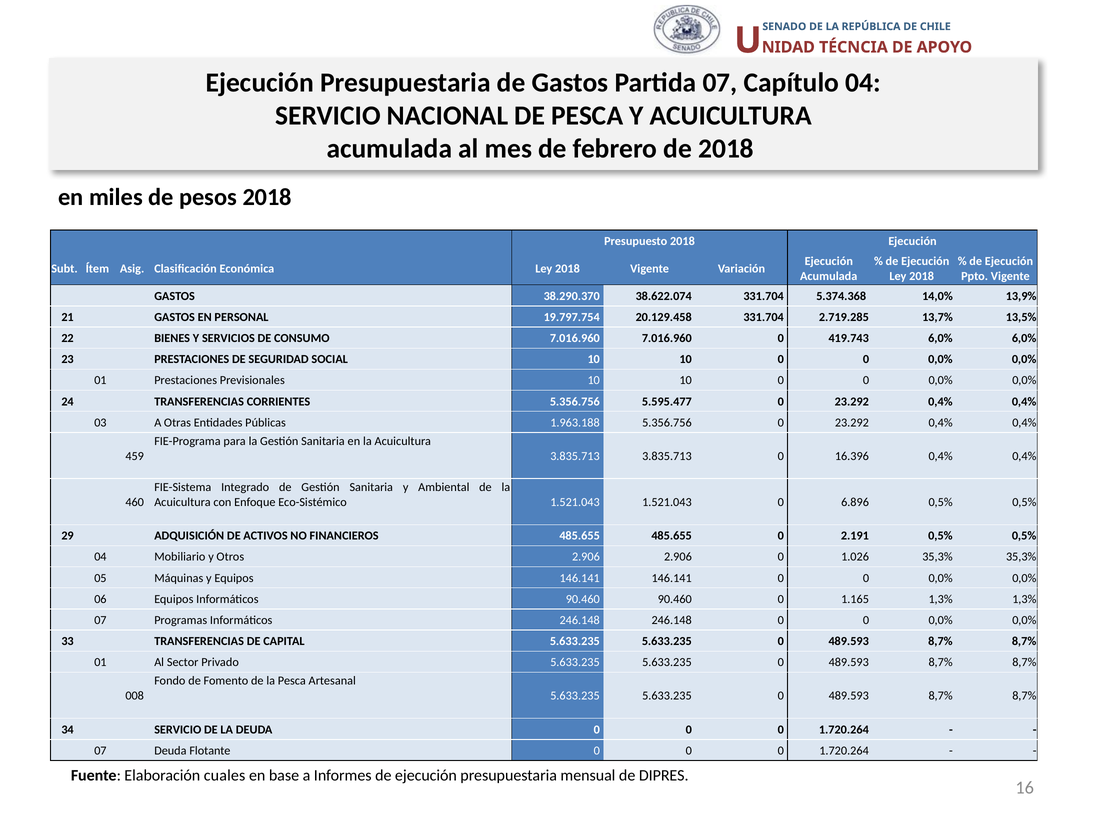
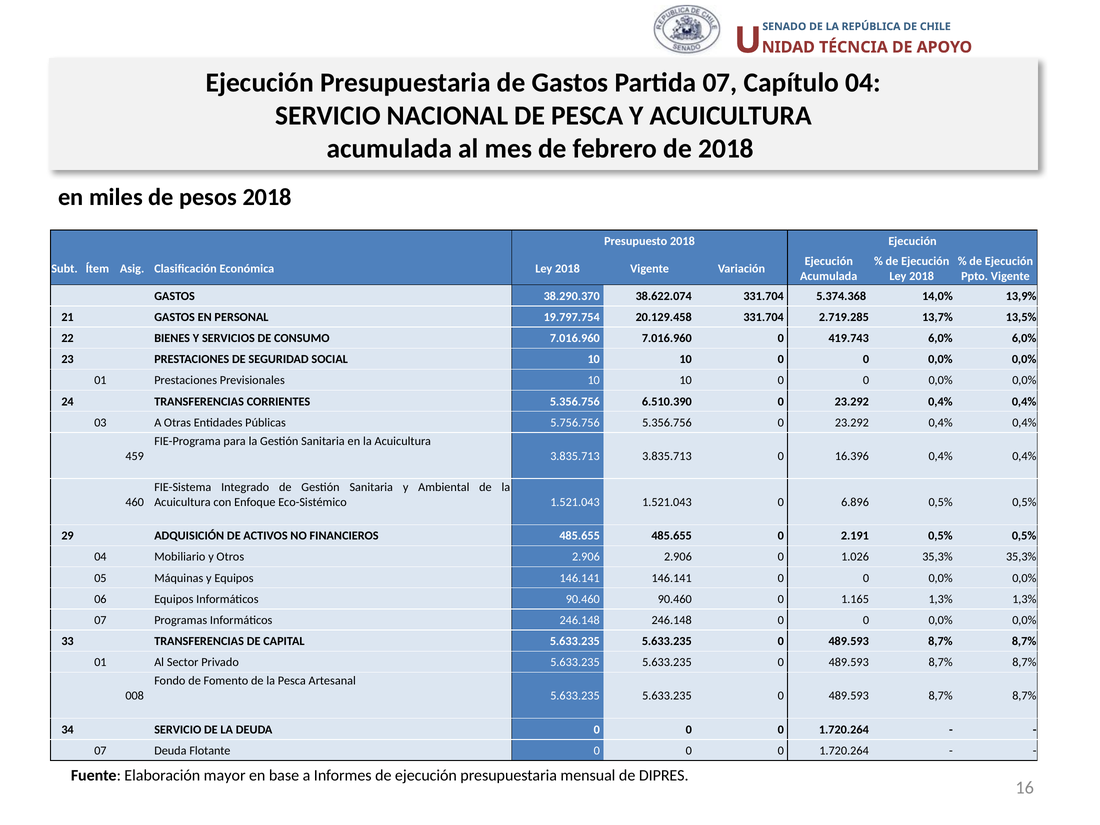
5.595.477: 5.595.477 -> 6.510.390 (667, 401)
1.963.188: 1.963.188 -> 5.756.756 (575, 423)
cuales: cuales -> mayor (225, 775)
